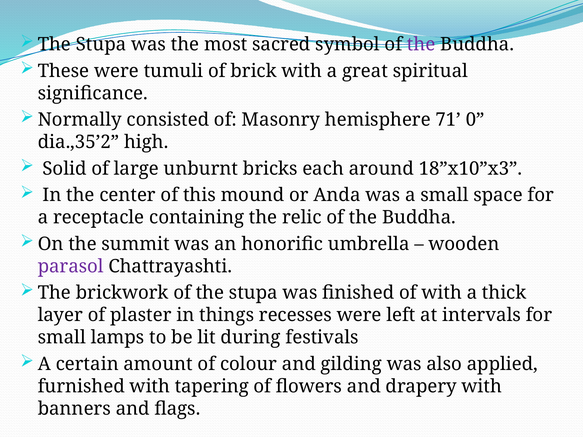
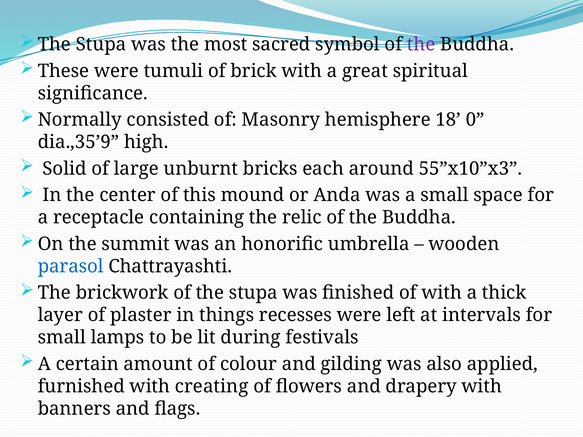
71: 71 -> 18 (448, 120)
dia.,35’2: dia.,35’2 -> dia.,35’9 (79, 142)
18”x10”x3: 18”x10”x3 -> 55”x10”x3 (470, 169)
parasol colour: purple -> blue (71, 266)
tapering: tapering -> creating (212, 387)
